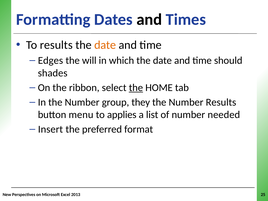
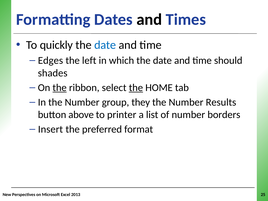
To results: results -> quickly (56, 45)
date colour: orange -> blue (105, 45)
will: will -> left (89, 60)
the underline: none -> present (60, 88)
menu: menu -> above (81, 115)
applies: applies -> printer (122, 115)
needed: needed -> borders (224, 115)
